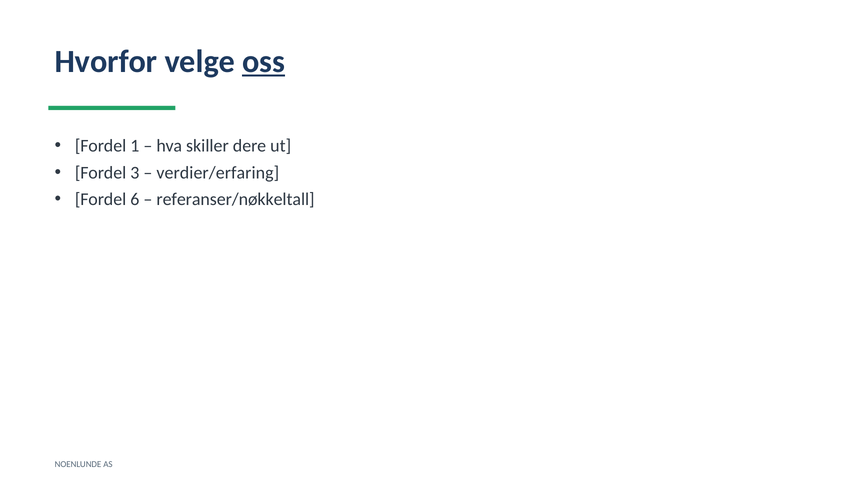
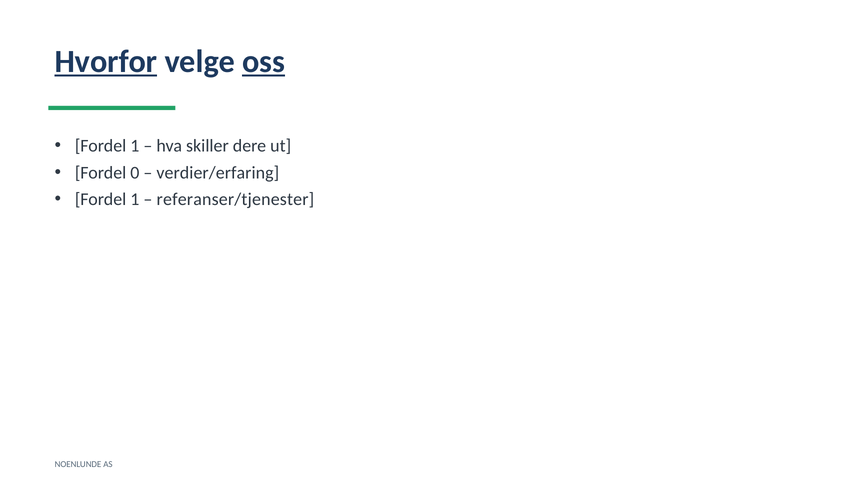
Hvorfor underline: none -> present (106, 61)
3: 3 -> 0 (135, 173)
6: 6 -> 1 (135, 199)
referanser/nøkkeltall: referanser/nøkkeltall -> referanser/tjenester (235, 199)
